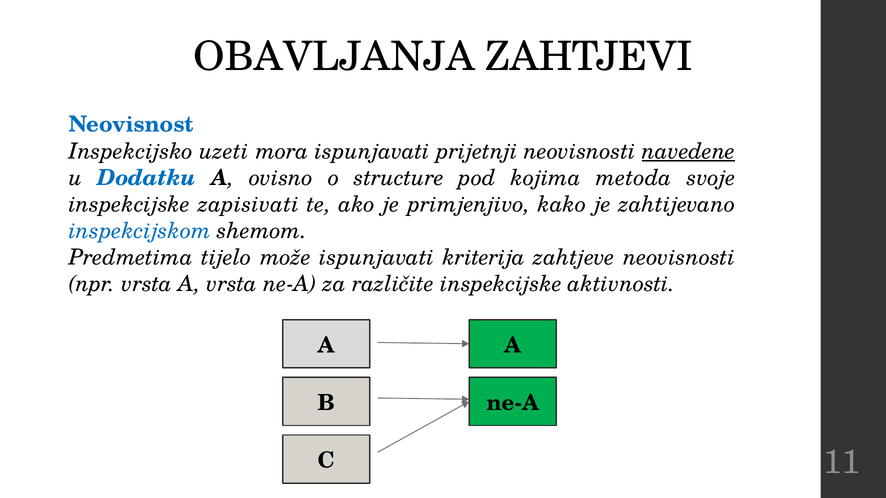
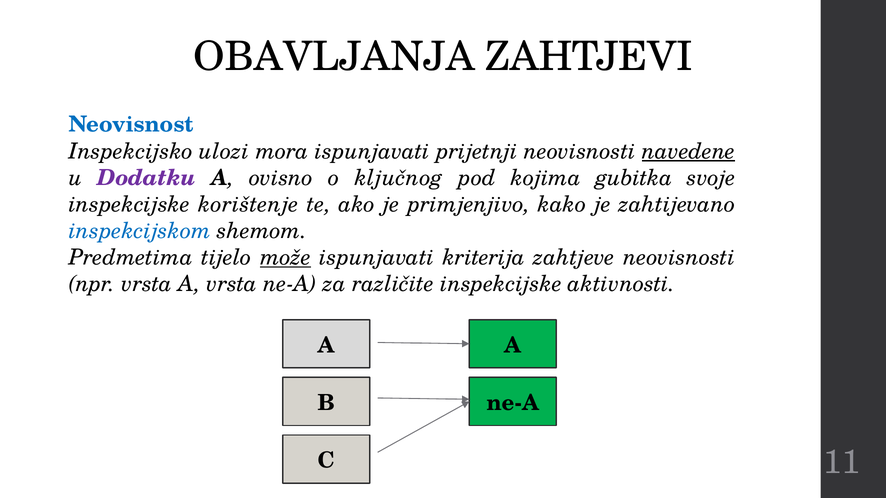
uzeti: uzeti -> ulozi (224, 151)
Dodatku colour: blue -> purple (147, 178)
structure: structure -> ključnog (399, 178)
metoda: metoda -> gubitka (634, 178)
zapisivati: zapisivati -> korištenje (249, 204)
može underline: none -> present (285, 258)
